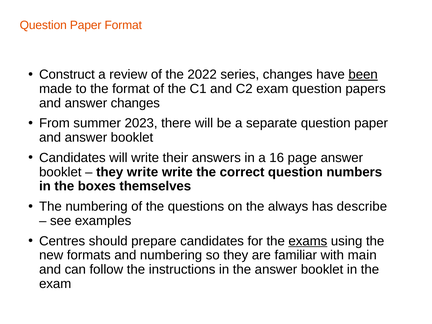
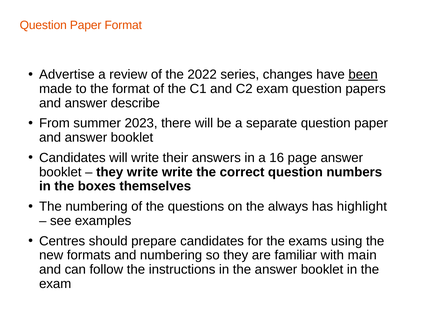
Construct: Construct -> Advertise (67, 75)
answer changes: changes -> describe (135, 103)
describe: describe -> highlight (362, 207)
exams underline: present -> none (308, 241)
